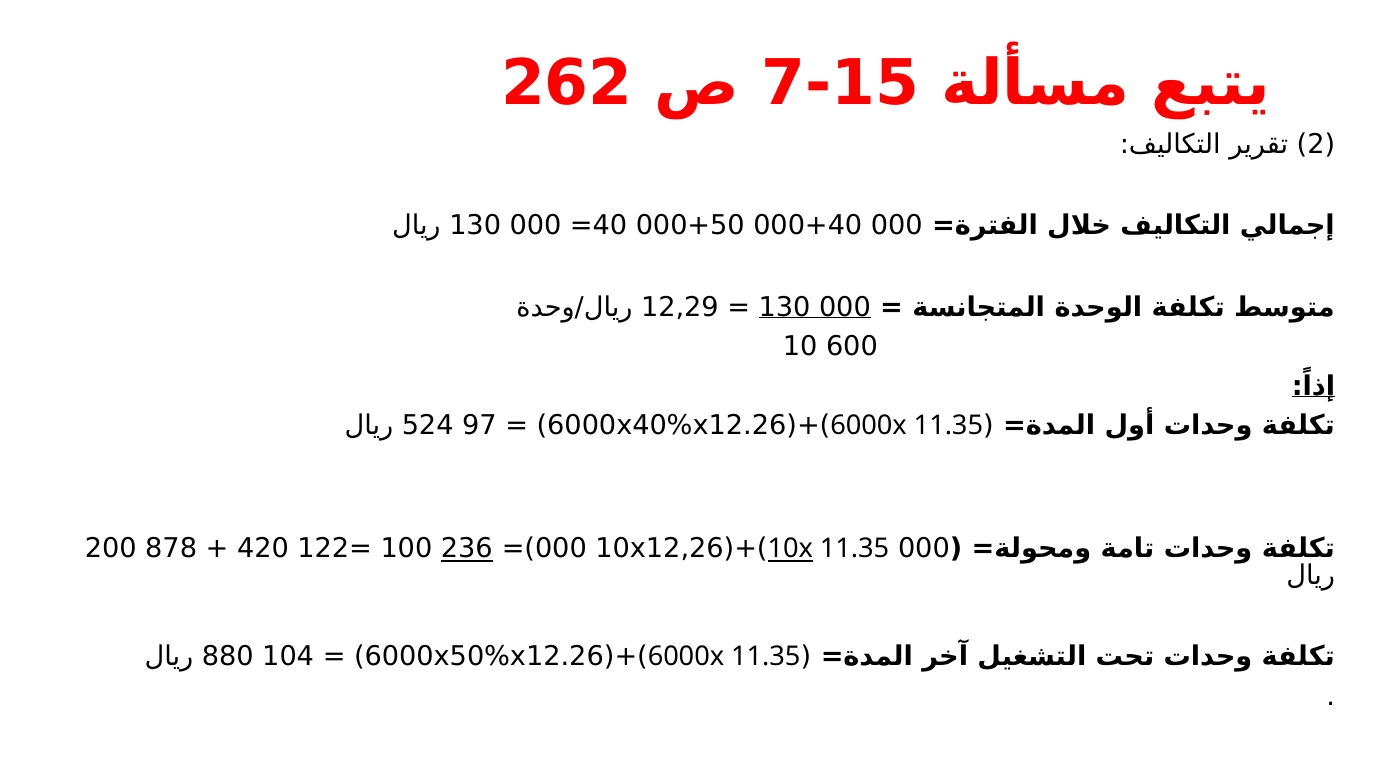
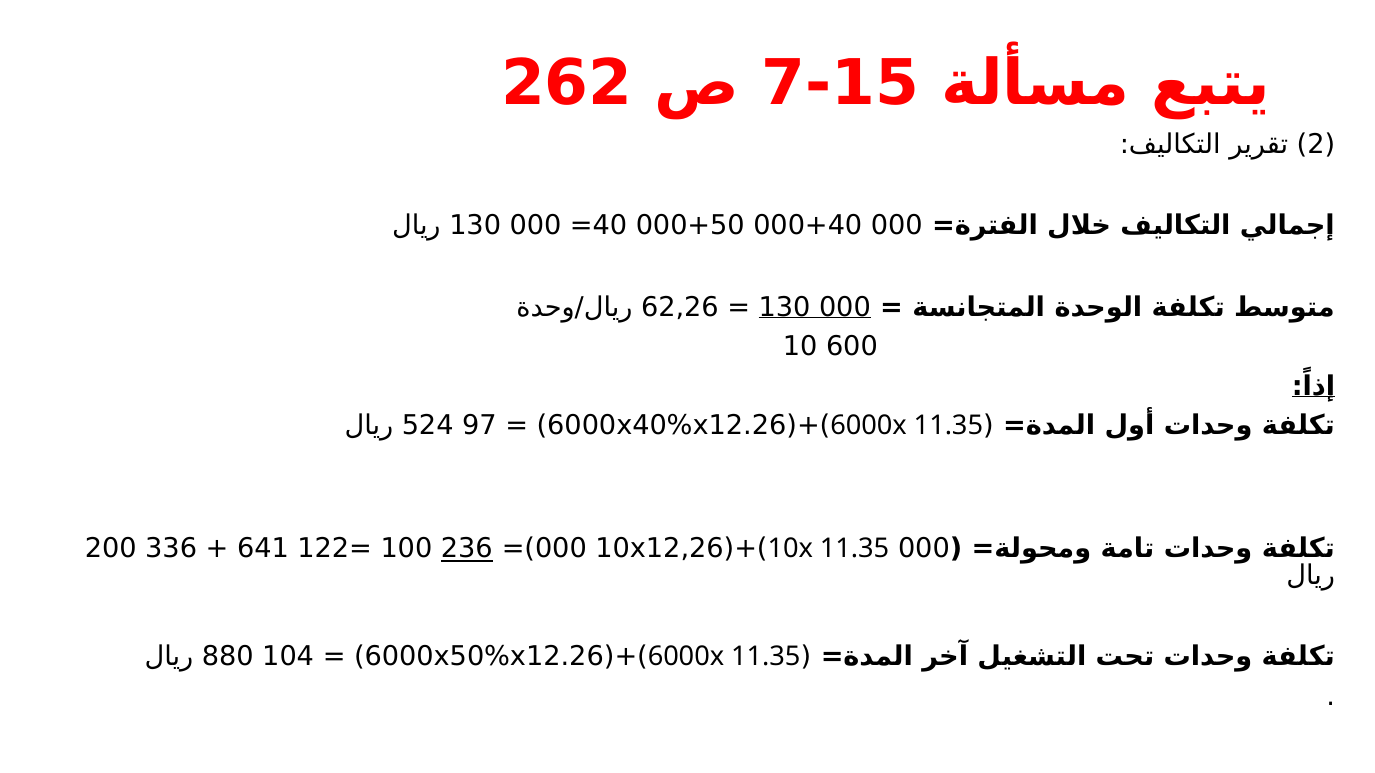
12,29: 12,29 -> 62,26 (680, 308)
878: 878 -> 336 (171, 549)
420: 420 -> 641 (263, 549)
10x underline: present -> none (790, 549)
